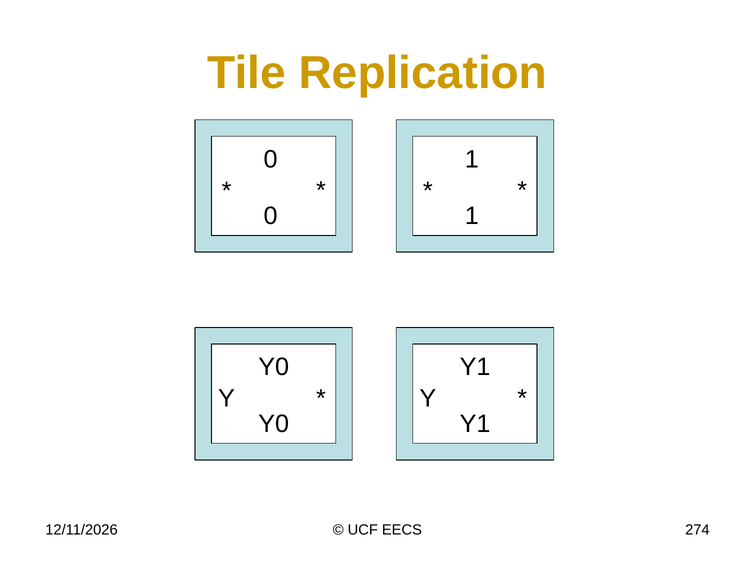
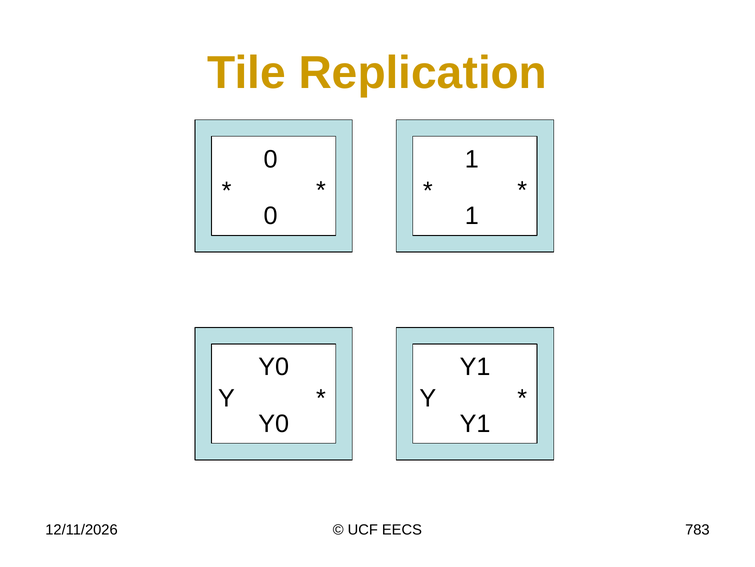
274: 274 -> 783 (697, 529)
